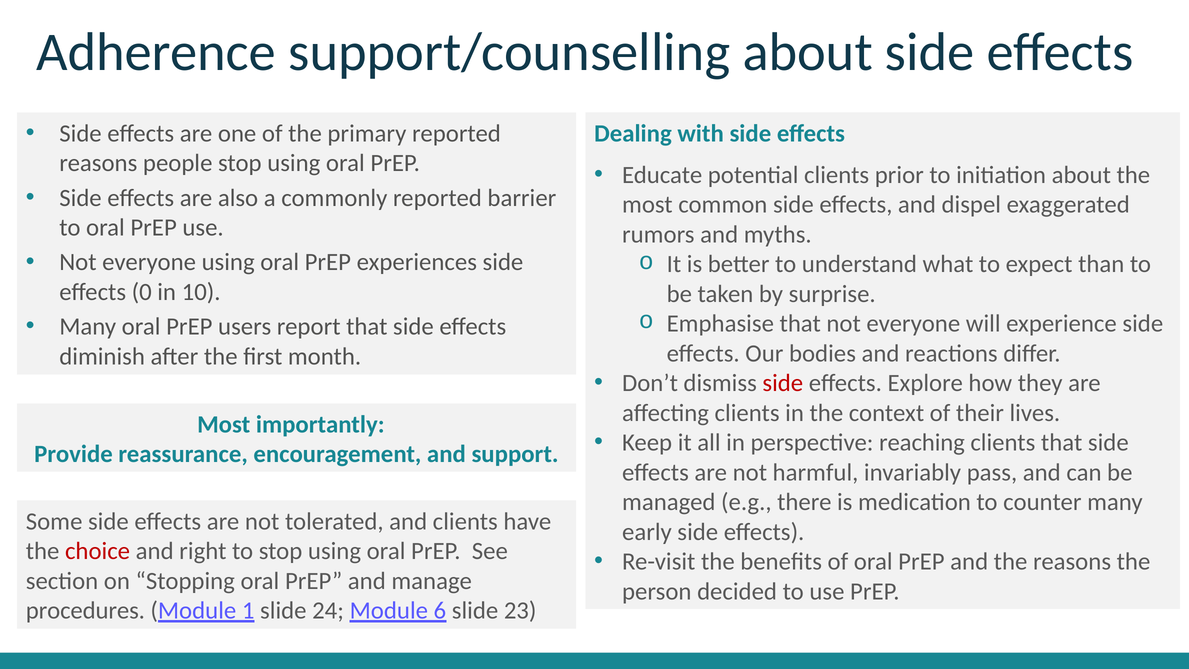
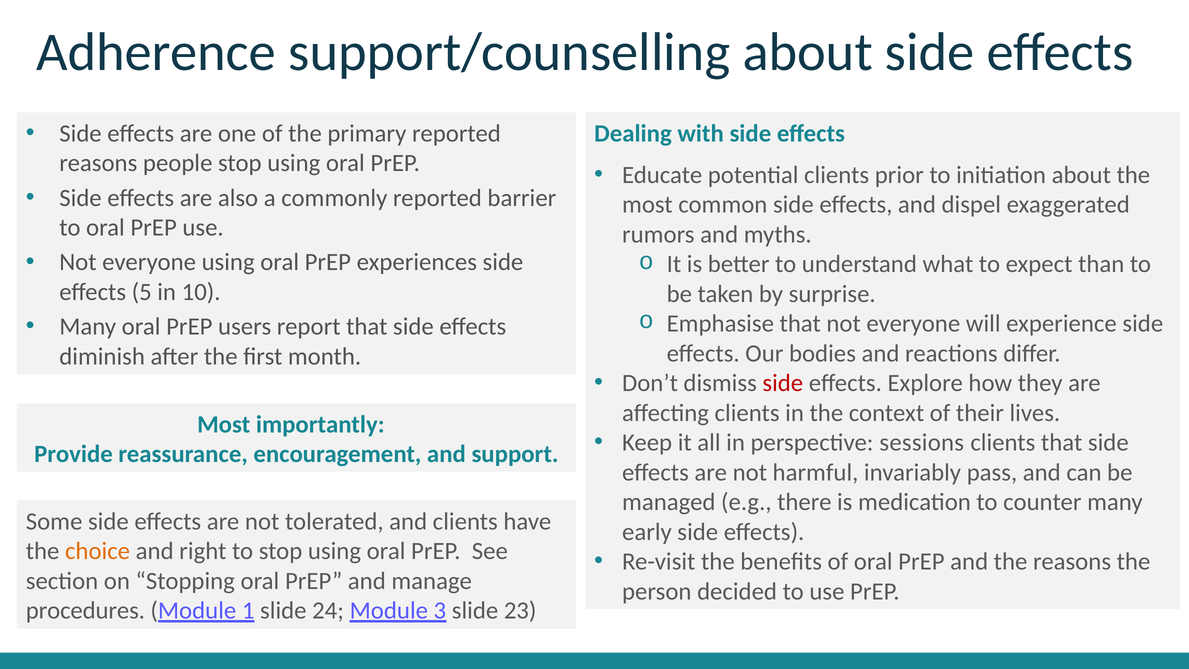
0: 0 -> 5 (142, 292)
reaching: reaching -> sessions (922, 443)
choice colour: red -> orange (98, 551)
6: 6 -> 3 (440, 610)
